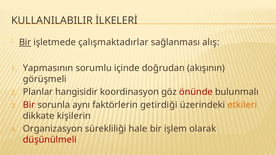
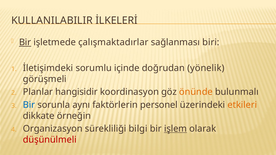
alış: alış -> biri (211, 42)
Yapmasının: Yapmasının -> İletişimdeki (48, 68)
akışının: akışının -> yönelik (206, 68)
önünde colour: red -> orange (196, 92)
Bir colour: red -> blue (29, 105)
getirdiği: getirdiği -> personel (159, 105)
kişilerin: kişilerin -> örneğin (74, 116)
hale: hale -> bilgi (138, 129)
işlem underline: none -> present (176, 129)
